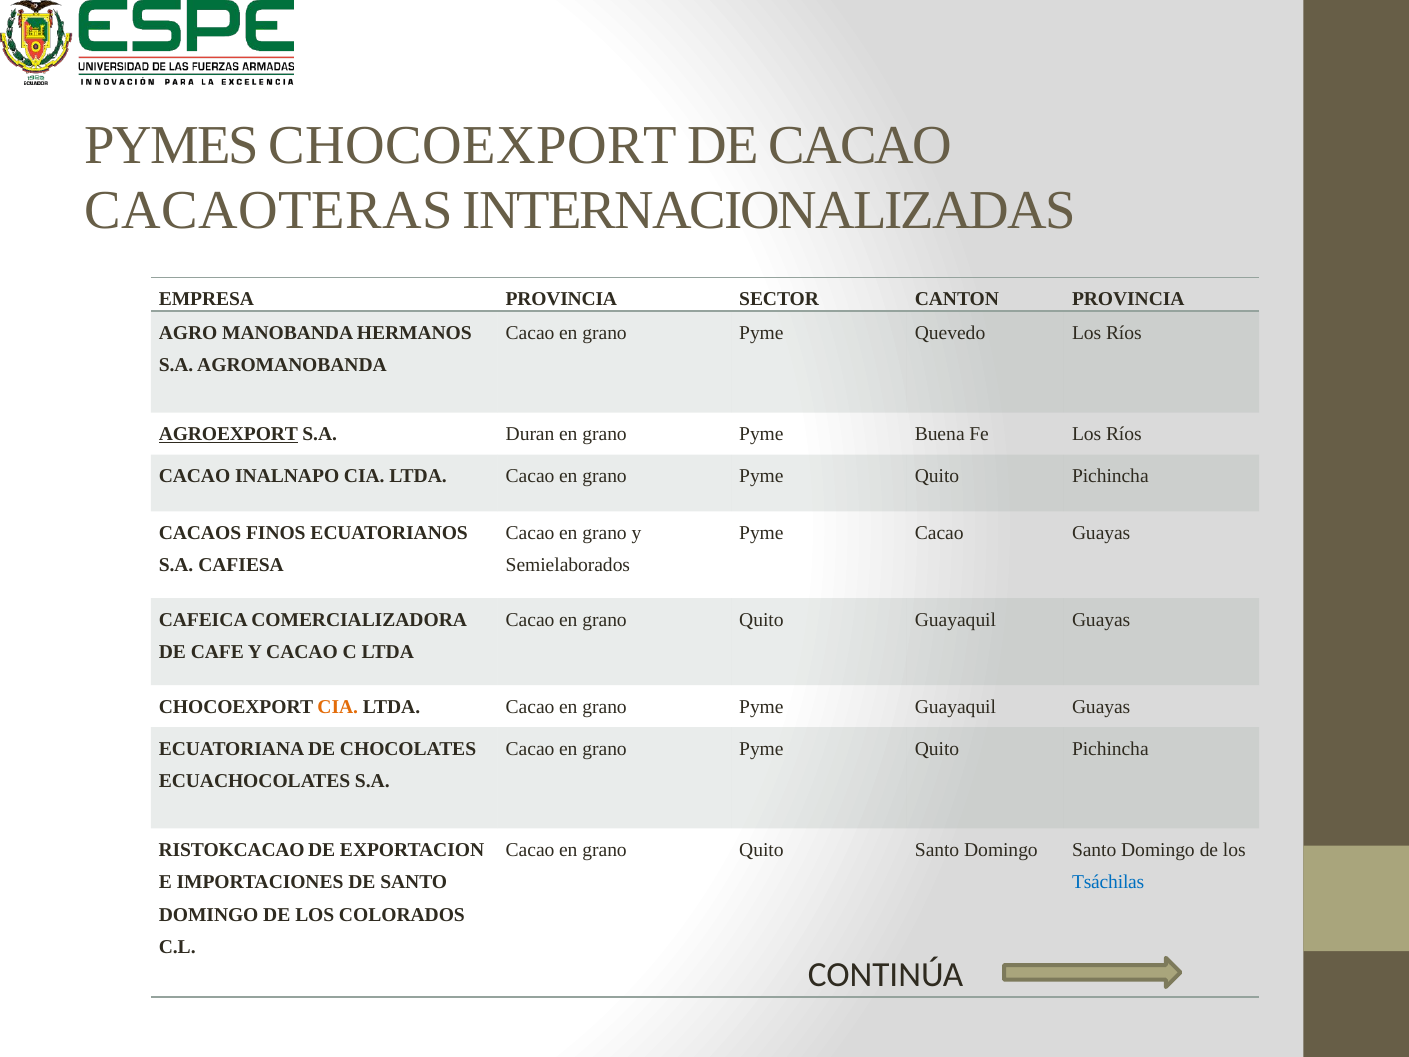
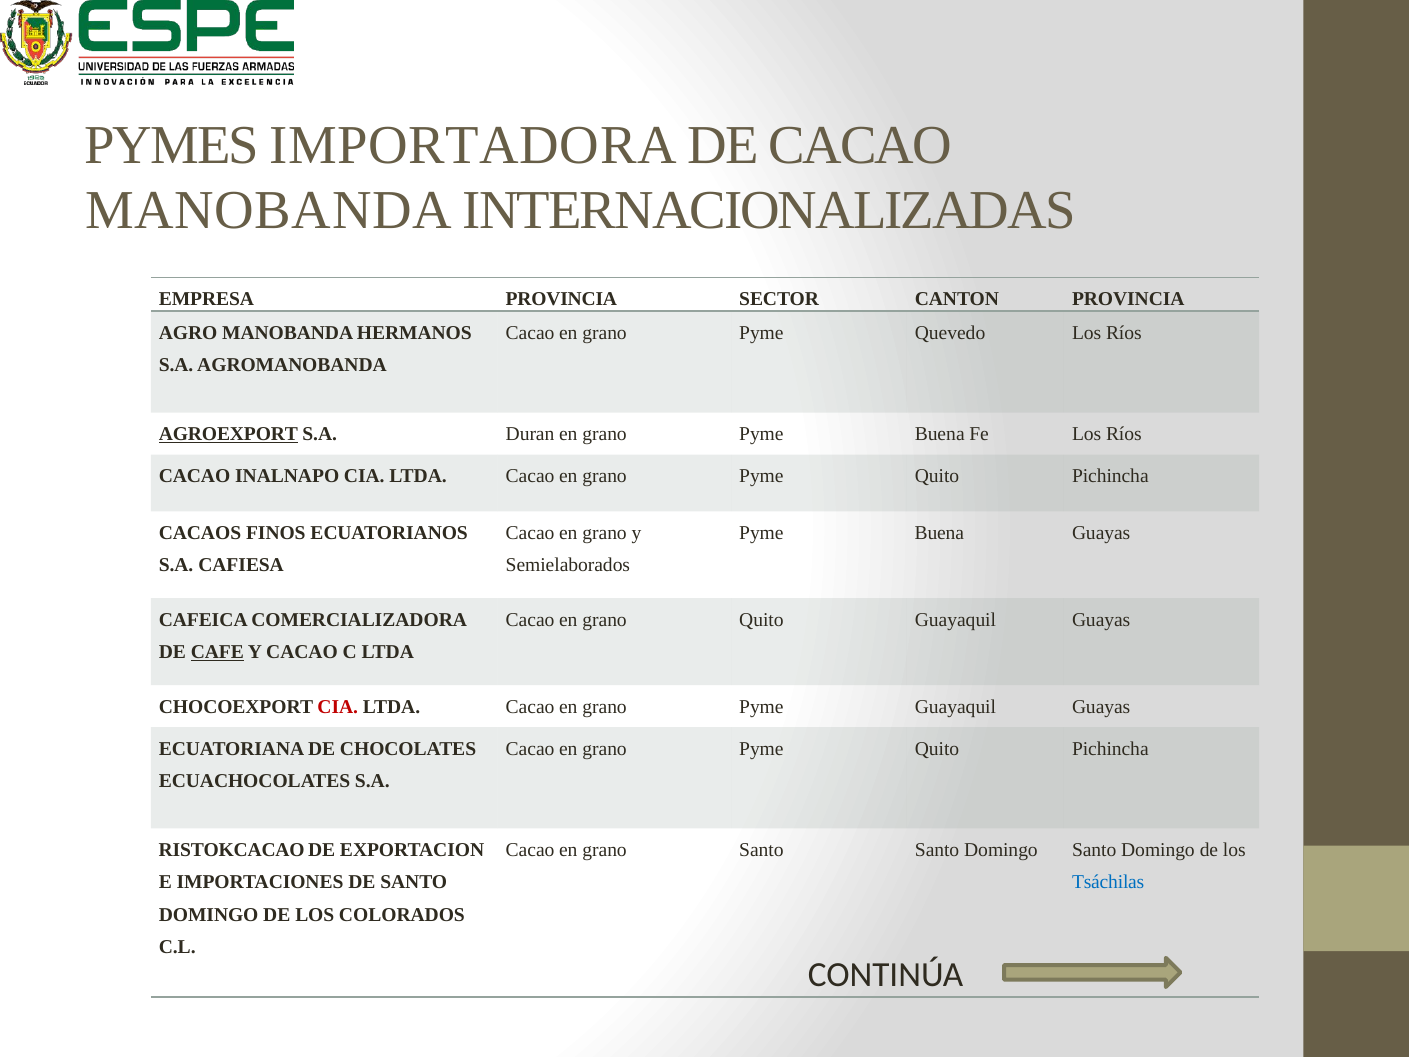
PYMES CHOCOEXPORT: CHOCOEXPORT -> IMPORTADORA (473, 145)
CACAOTERAS: CACAOTERAS -> MANOBANDA (269, 211)
Cacao: Cacao -> Buena (939, 533)
CAFE underline: none -> present (217, 652)
CIA colour: orange -> red (338, 707)
Quito: Quito -> Santo (761, 850)
